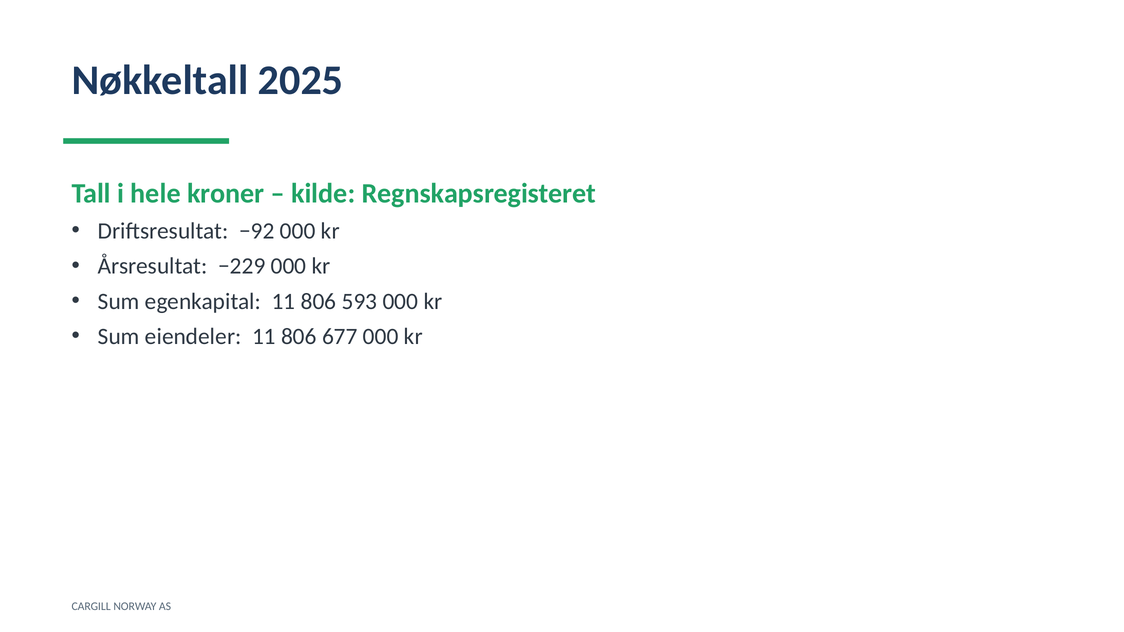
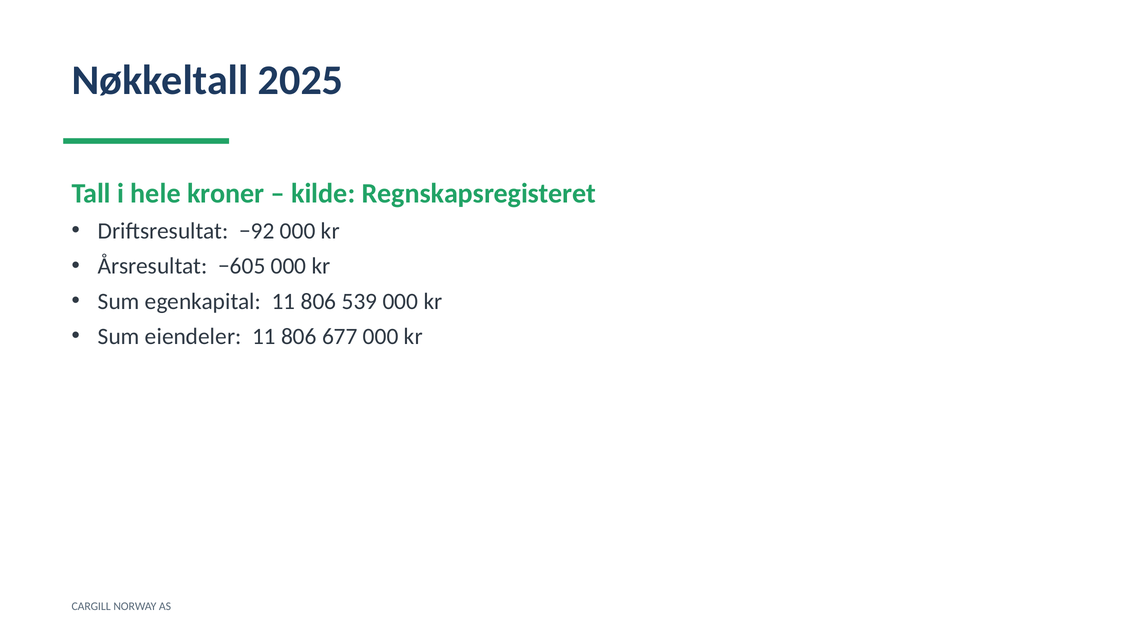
−229: −229 -> −605 (242, 266)
593: 593 -> 539 (359, 301)
